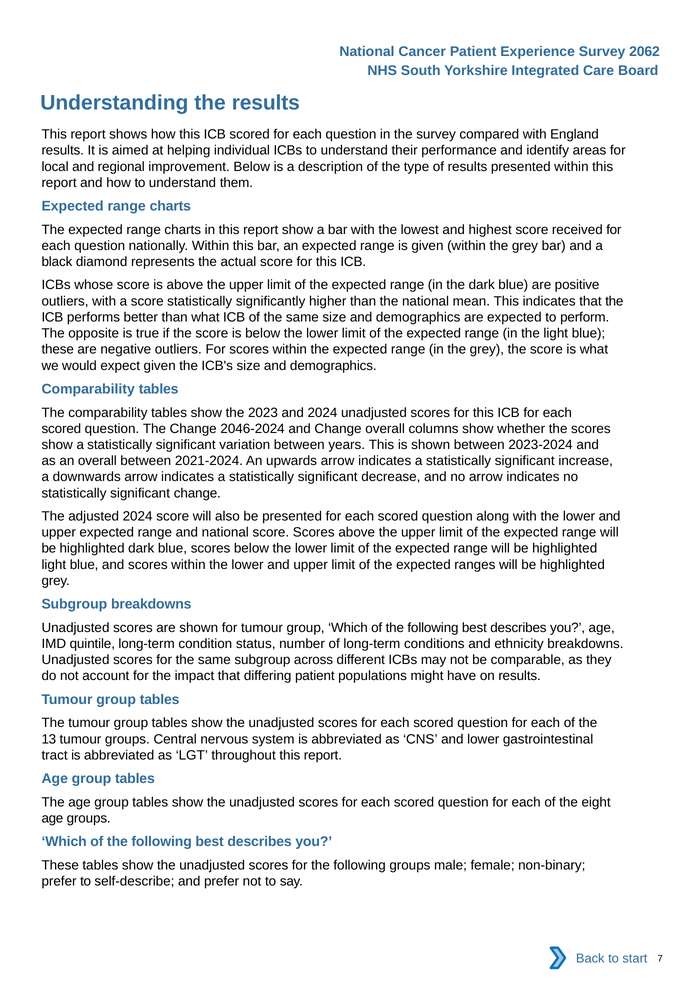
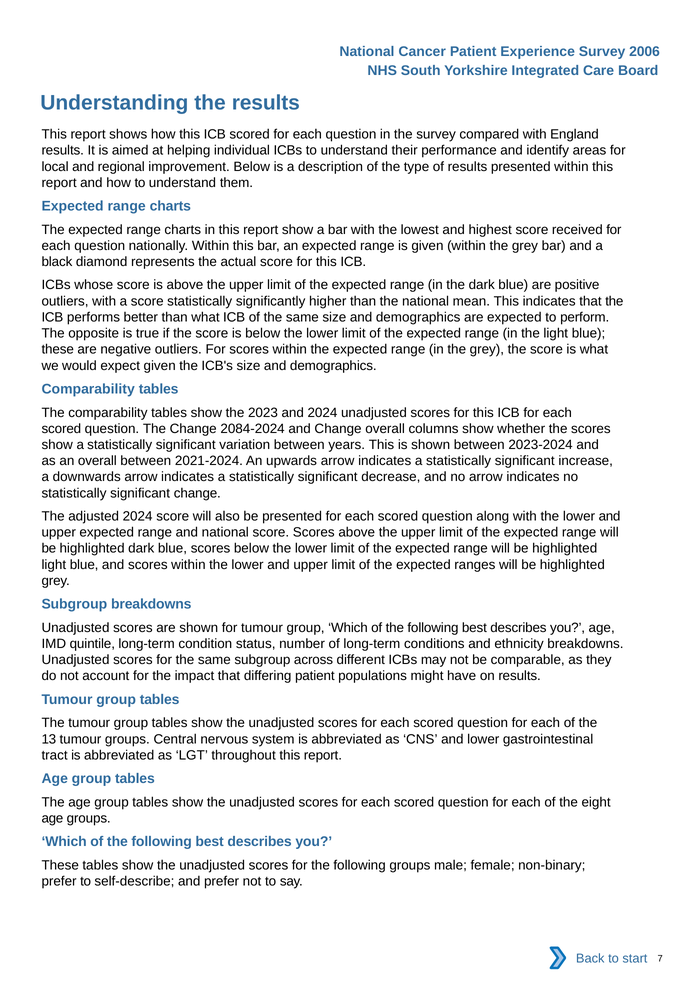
2062: 2062 -> 2006 (645, 52)
2046-2024: 2046-2024 -> 2084-2024 (253, 429)
